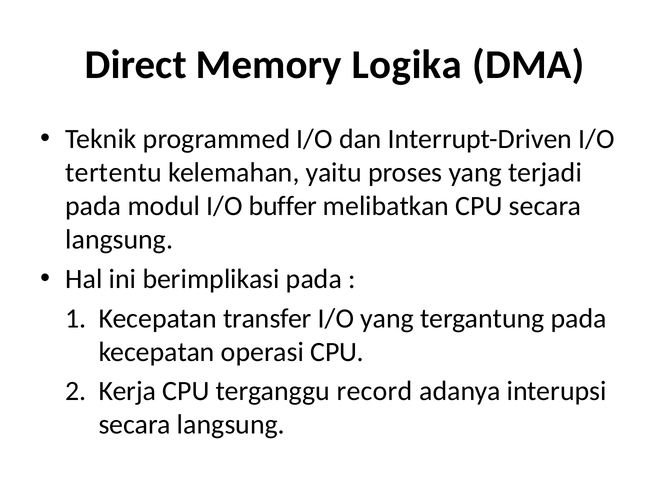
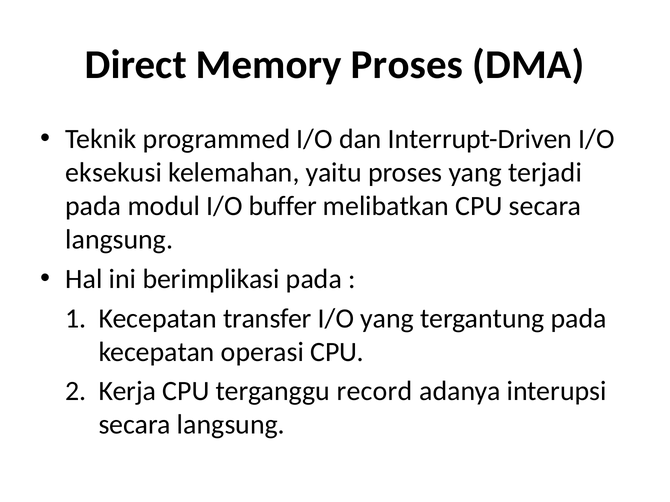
Memory Logika: Logika -> Proses (407, 65)
tertentu: tertentu -> eksekusi (114, 173)
